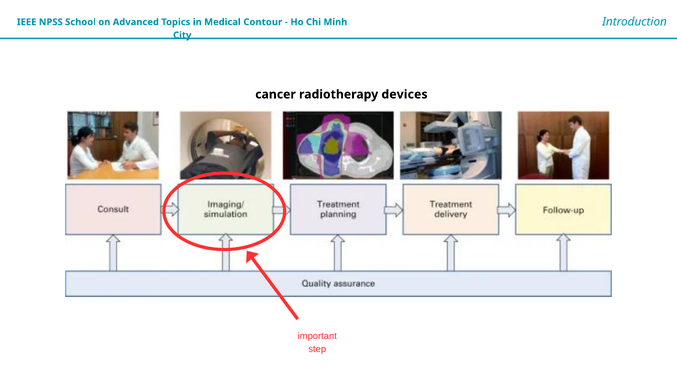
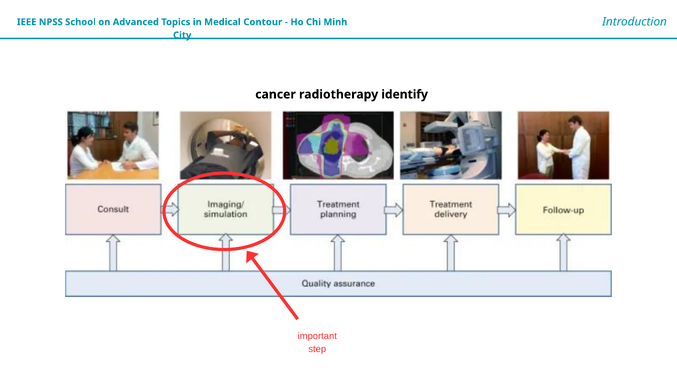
devices: devices -> identify (405, 94)
